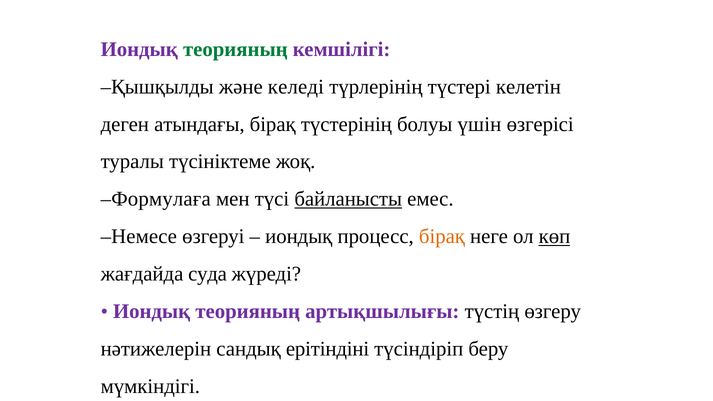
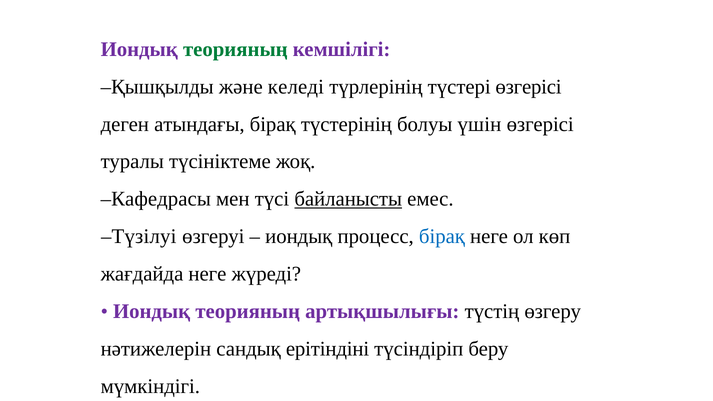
түстері келетін: келетін -> өзгерісі (529, 87)
Формулаға: Формулаға -> Кафедрасы (156, 199)
Немесе: Немесе -> Түзілуі (139, 237)
бірақ colour: orange -> blue (442, 237)
көп underline: present -> none (554, 237)
жағдайда суда: суда -> неге (207, 274)
